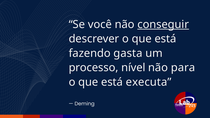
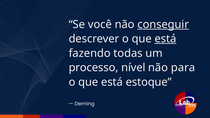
está underline: none -> present (165, 39)
gasta: gasta -> todas (128, 53)
executa: executa -> estoque (149, 82)
